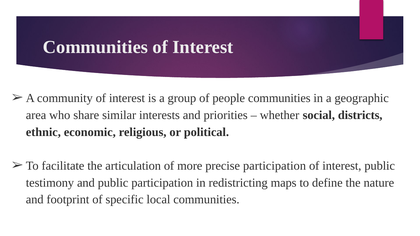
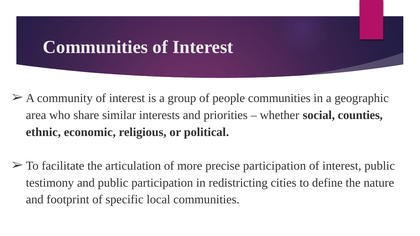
districts: districts -> counties (360, 115)
maps: maps -> cities (284, 183)
